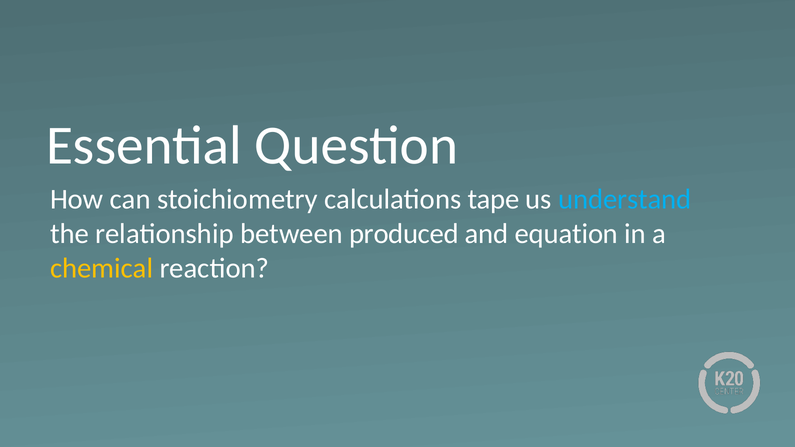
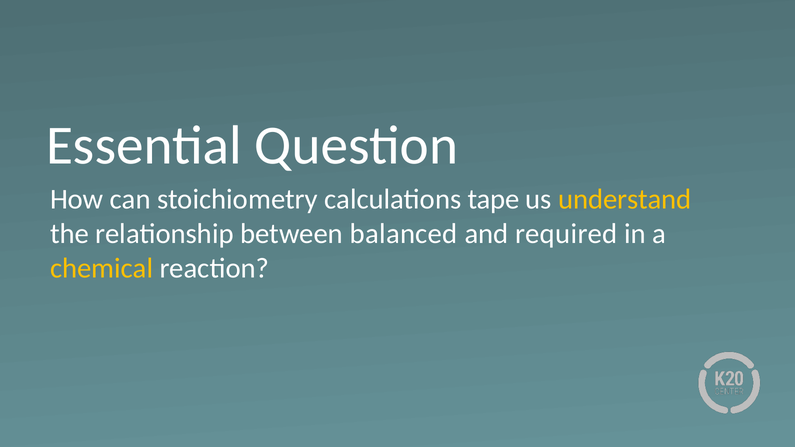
understand colour: light blue -> yellow (625, 200)
produced: produced -> balanced (404, 234)
equation: equation -> required (566, 234)
